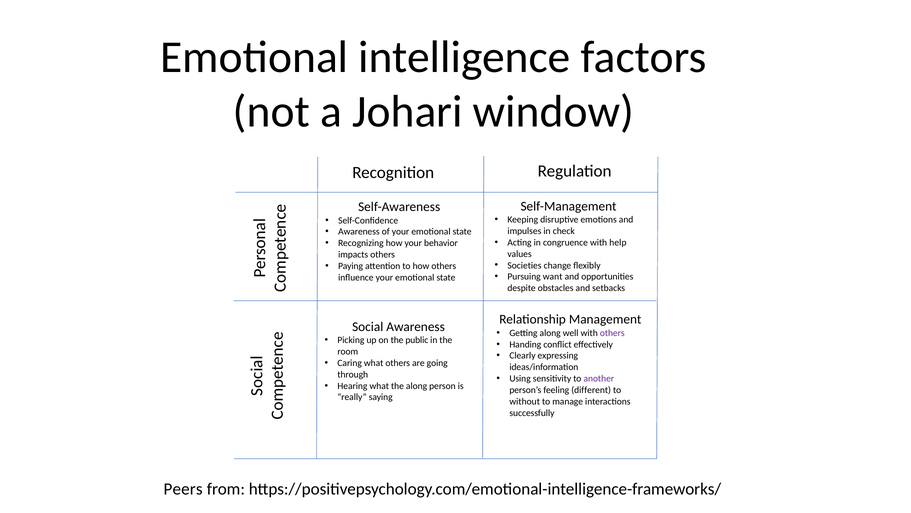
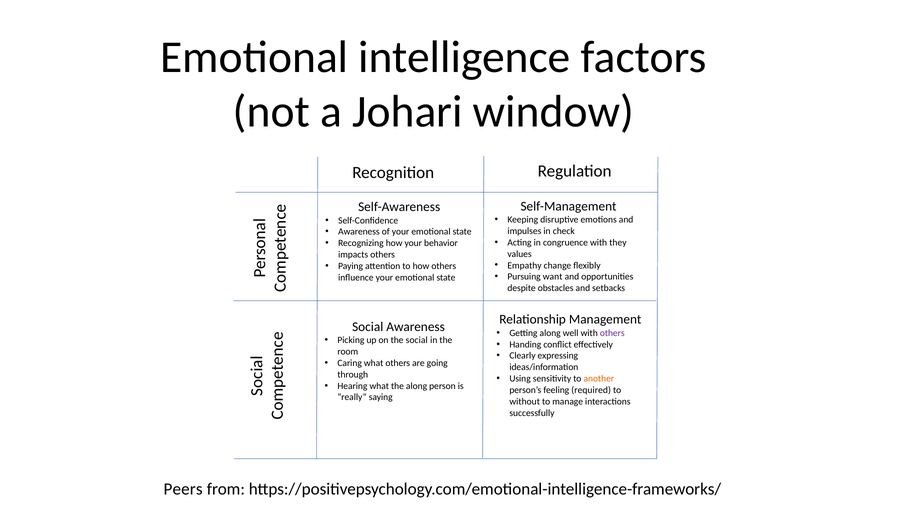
help: help -> they (618, 242)
Societies: Societies -> Empathy (525, 265)
the public: public -> social (417, 340)
another colour: purple -> orange (599, 378)
different: different -> required (591, 390)
